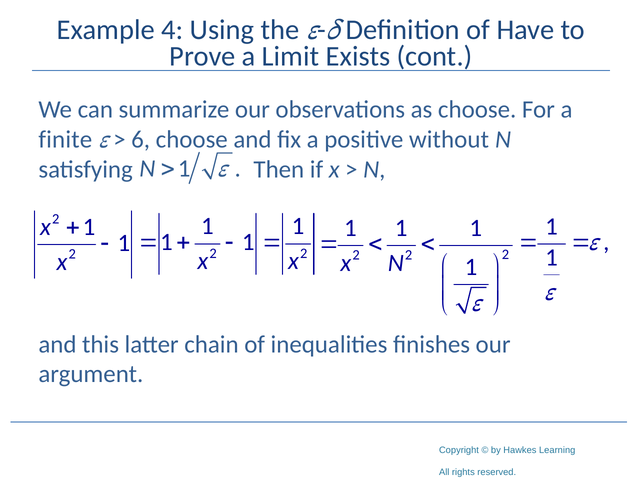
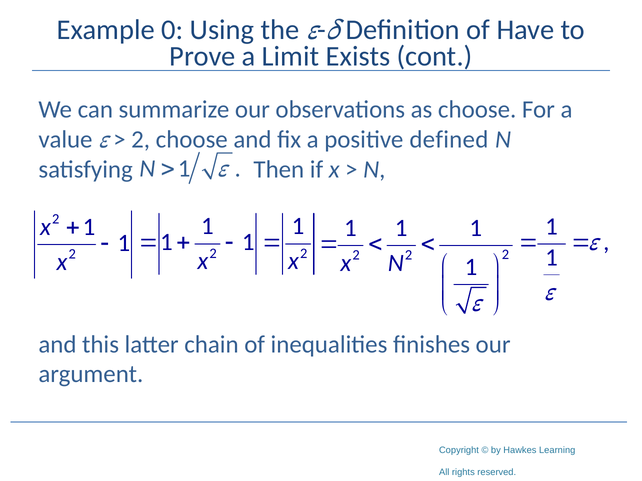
4: 4 -> 0 (172, 30)
finite: finite -> value (65, 140)
6: 6 -> 2 (141, 140)
without: without -> defined (449, 140)
